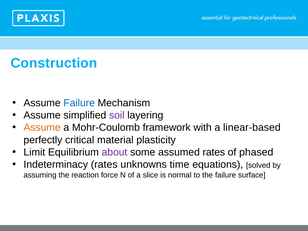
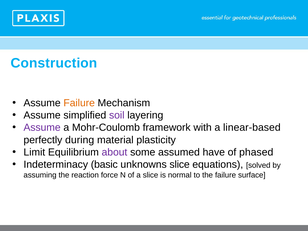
Failure colour: blue -> orange (79, 103)
Assume colour: orange -> purple (42, 128)
critical: critical -> during (80, 140)
assumed rates: rates -> have (214, 152)
Indeterminacy rates: rates -> basic (104, 165)
unknowns time: time -> slice (180, 165)
